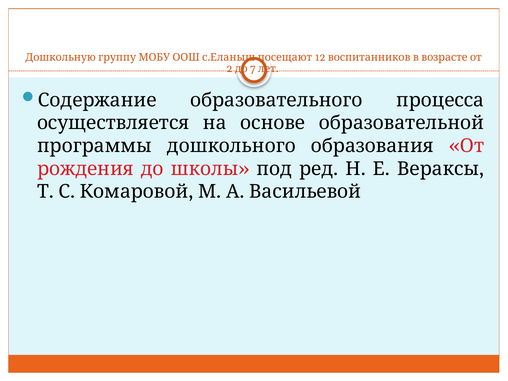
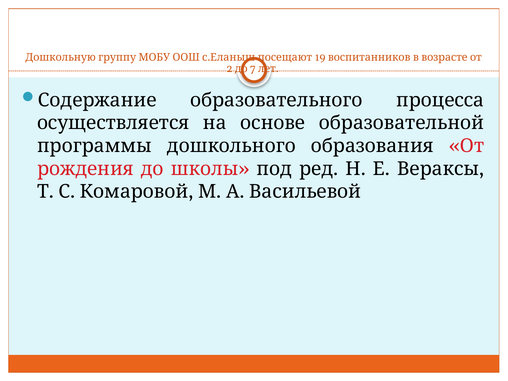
12: 12 -> 19 (320, 57)
